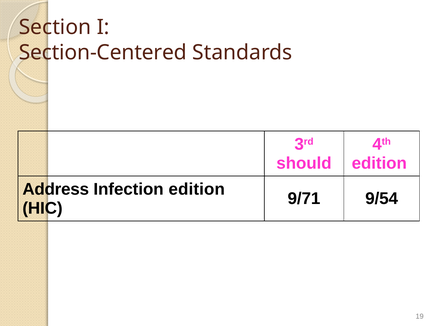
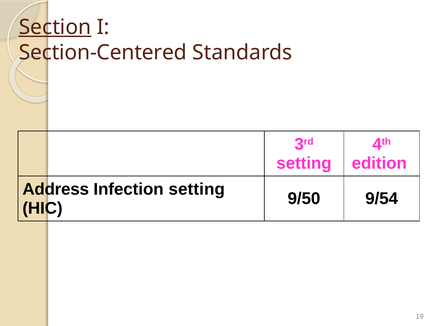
Section underline: none -> present (55, 27)
should: should -> setting (304, 163)
Infection edition: edition -> setting (197, 189)
9/71: 9/71 -> 9/50 (304, 198)
